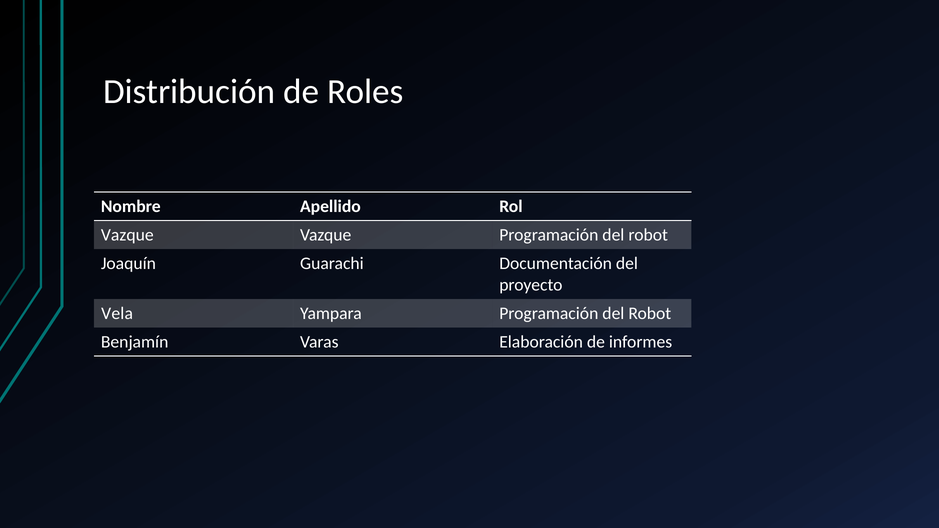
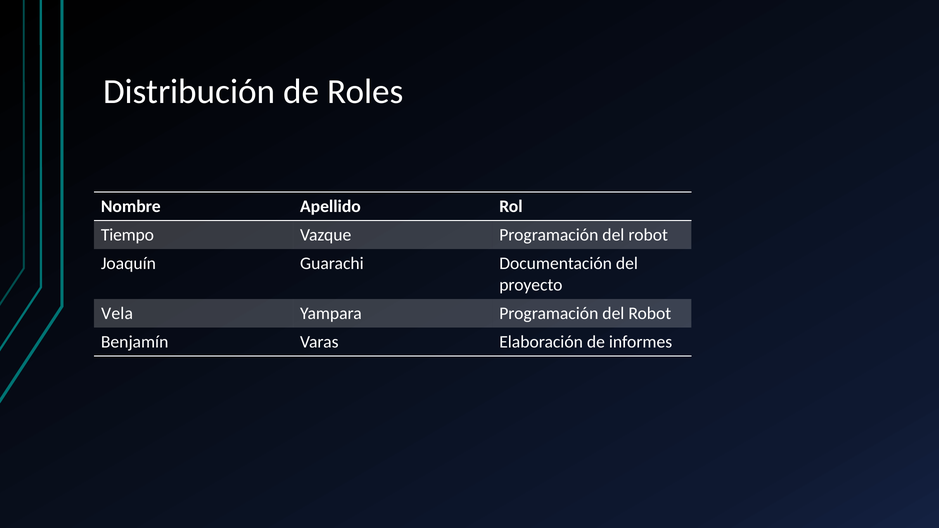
Vazque: Vazque -> Tiempo (127, 235)
